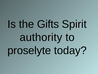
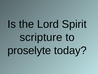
Gifts: Gifts -> Lord (48, 24)
authority: authority -> scripture (41, 37)
